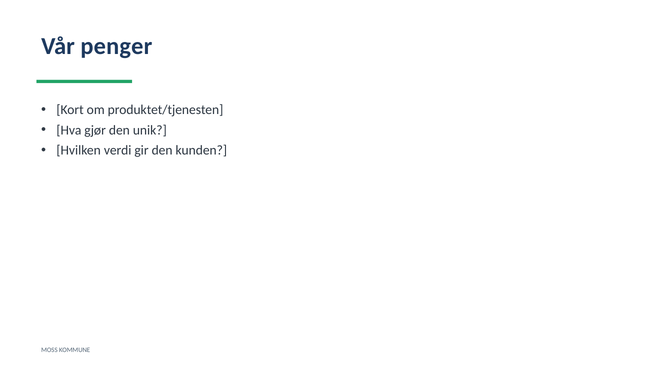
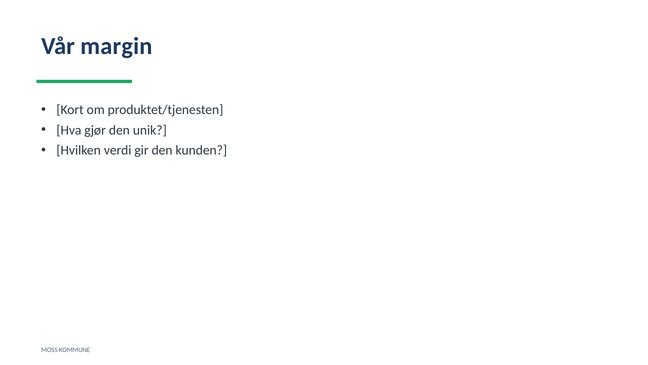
penger: penger -> margin (116, 46)
